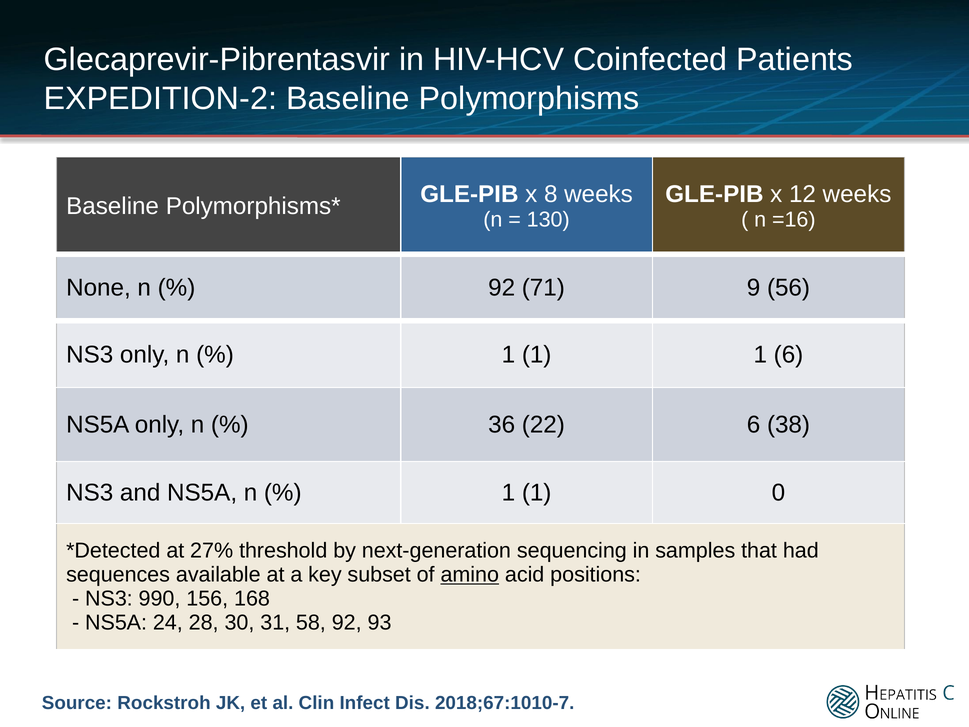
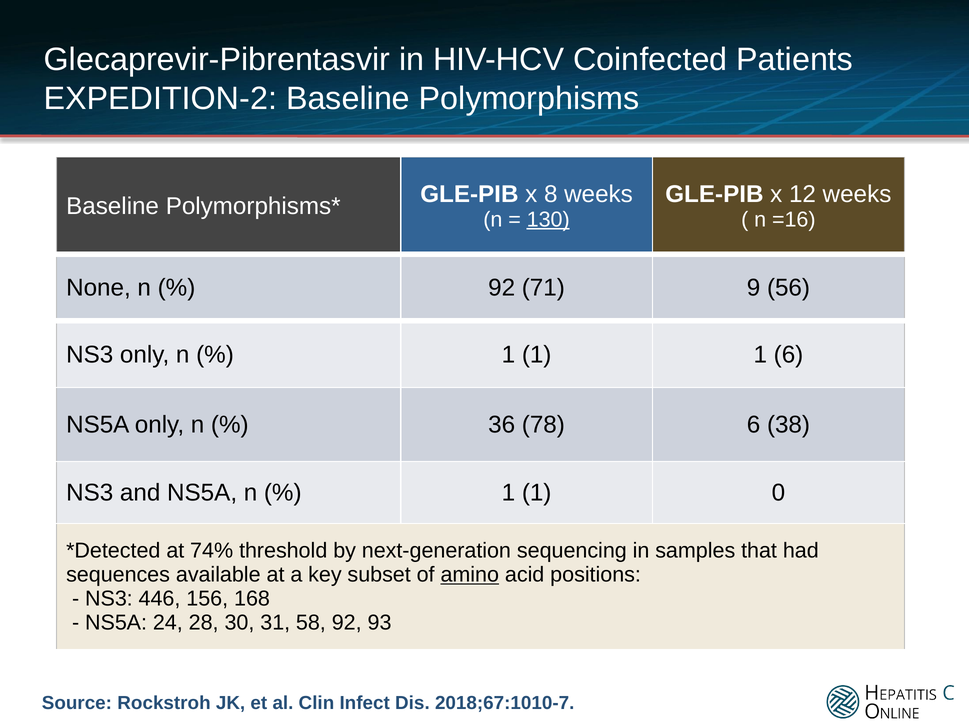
130 underline: none -> present (548, 220)
22: 22 -> 78 (543, 425)
27%: 27% -> 74% (212, 551)
990: 990 -> 446 (159, 599)
